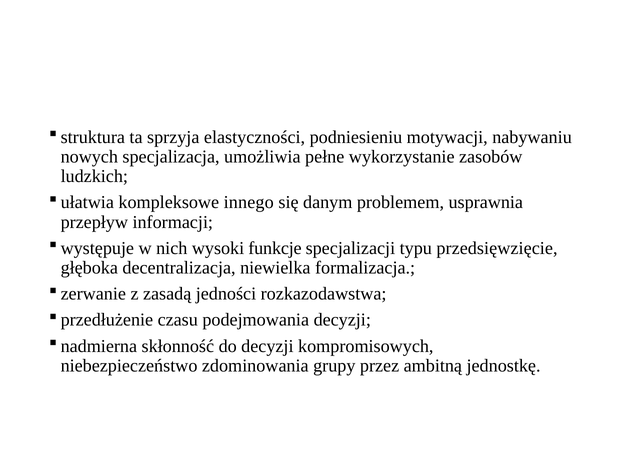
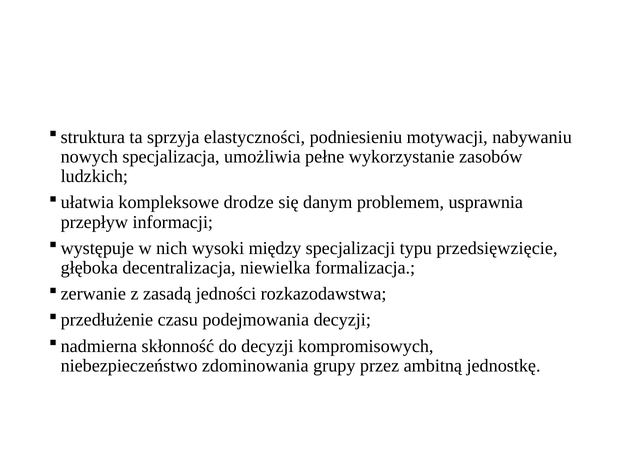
innego: innego -> drodze (249, 202)
funkcje: funkcje -> między (275, 248)
